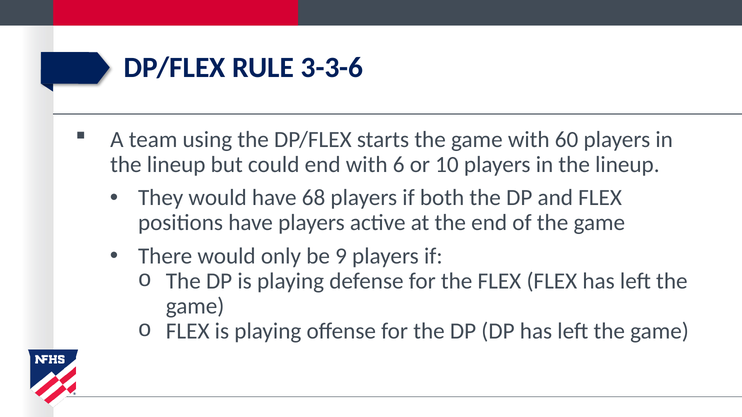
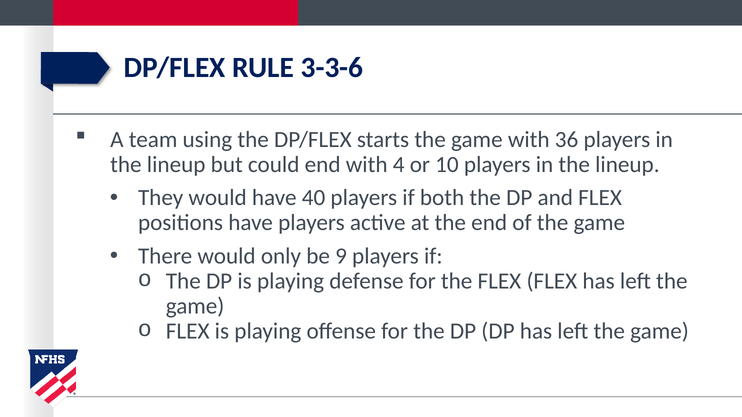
60: 60 -> 36 (567, 140)
6: 6 -> 4 (399, 165)
68: 68 -> 40 (314, 198)
